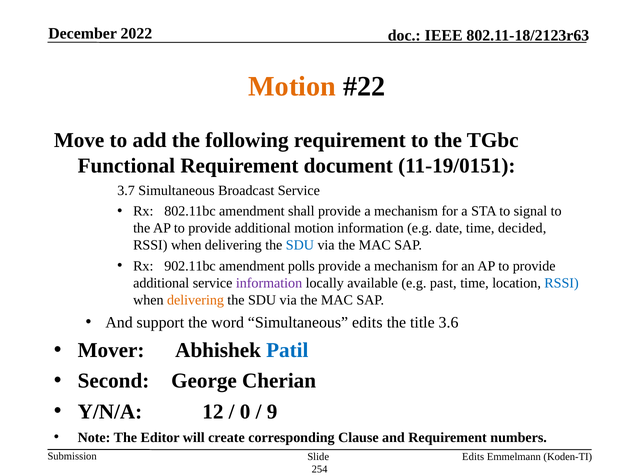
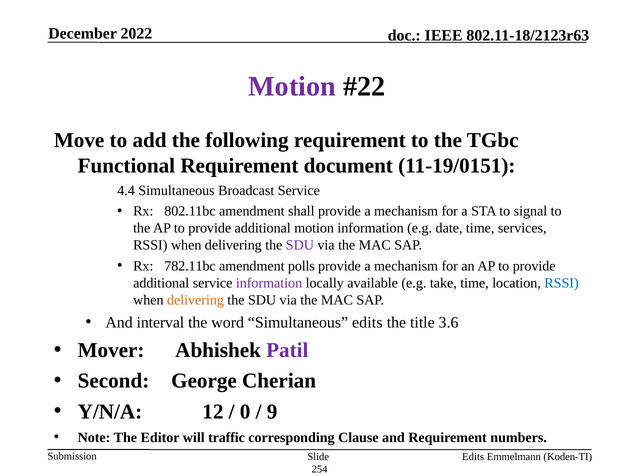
Motion colour: orange -> purple (292, 86)
3.7: 3.7 -> 4.4 (126, 190)
decided: decided -> services (522, 228)
SDU colour: blue -> purple (300, 245)
902.11bc: 902.11bc -> 782.11bc (190, 266)
past: past -> take (443, 283)
support: support -> interval (160, 322)
Patil colour: blue -> purple (287, 350)
create: create -> traffic (227, 437)
